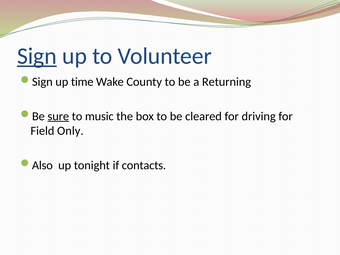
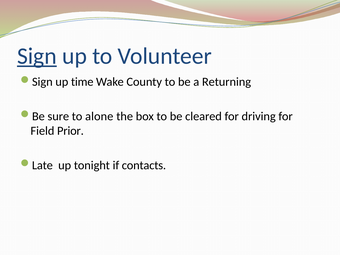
sure underline: present -> none (58, 116)
music: music -> alone (99, 116)
Only: Only -> Prior (70, 131)
Also: Also -> Late (42, 165)
